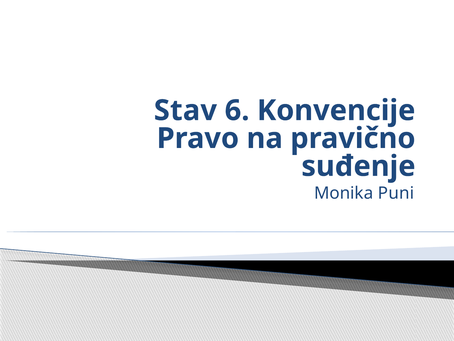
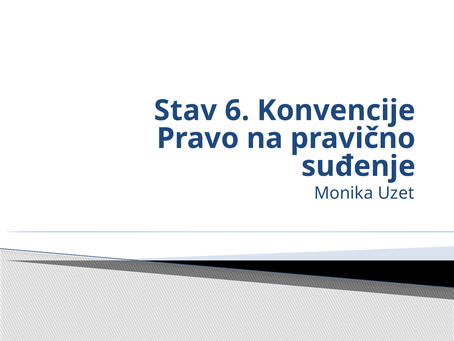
Puni: Puni -> Uzet (396, 193)
